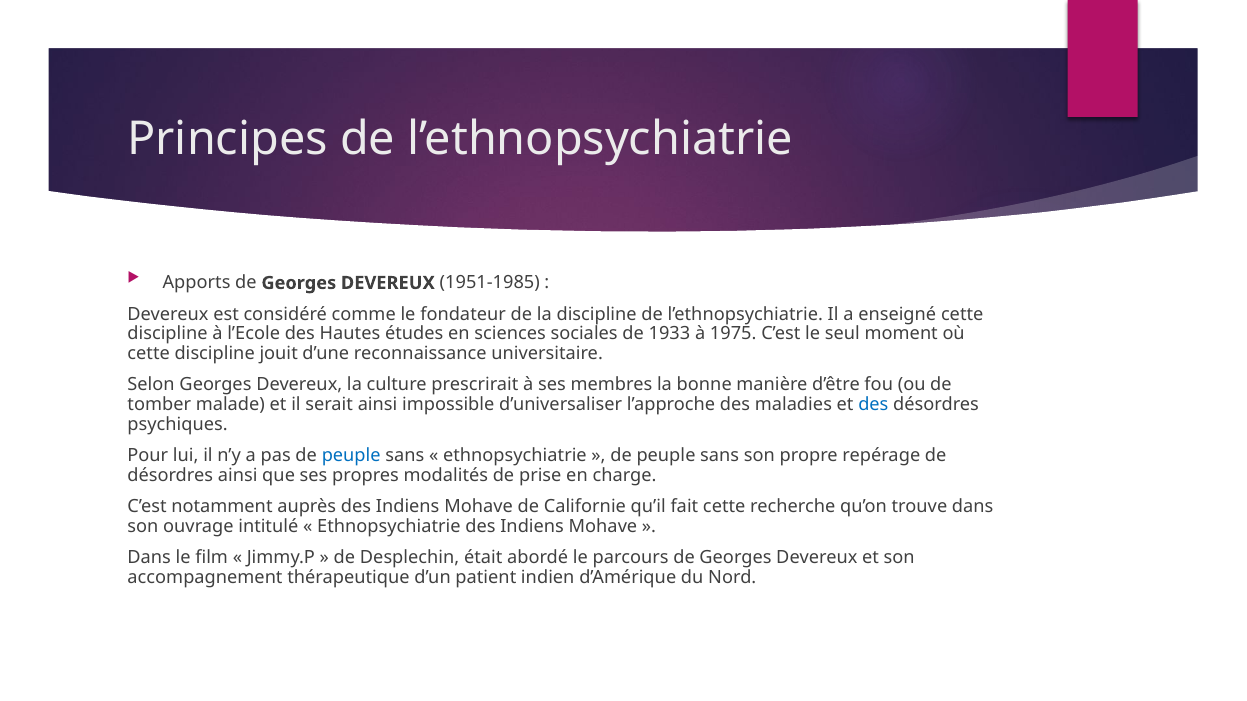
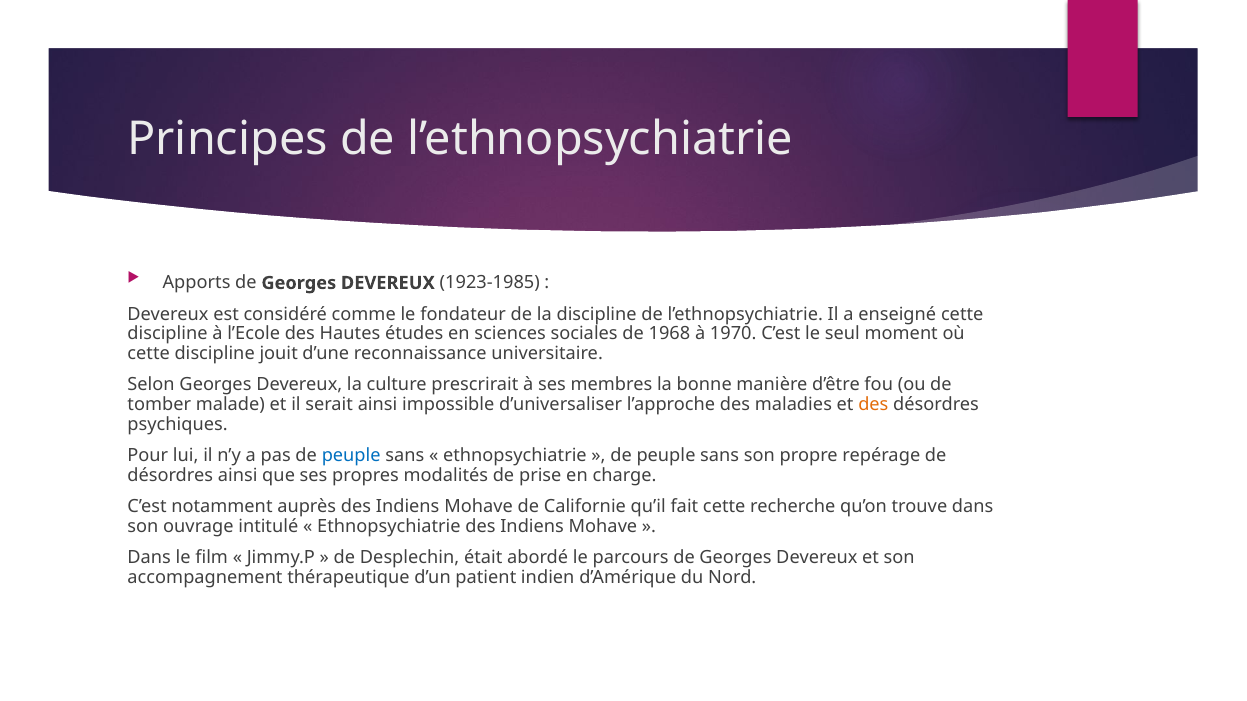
1951-1985: 1951-1985 -> 1923-1985 (490, 283)
1933: 1933 -> 1968 (669, 334)
1975: 1975 -> 1970 (733, 334)
des colour: blue -> orange (873, 405)
